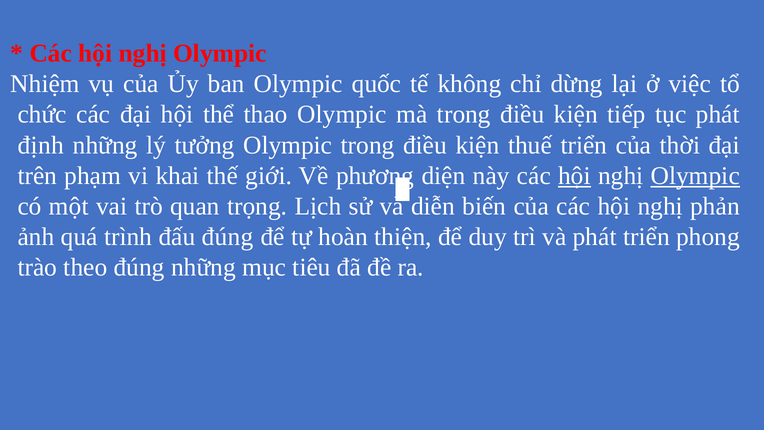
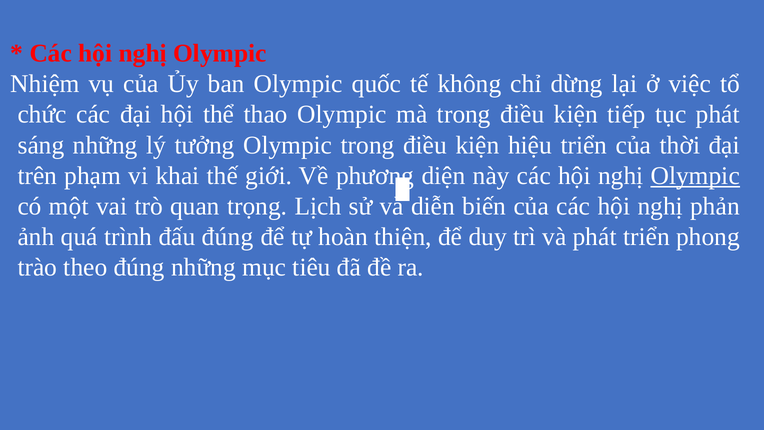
định: định -> sáng (41, 145)
thuế: thuế -> hiệu (530, 145)
hội underline: present -> none (575, 176)
